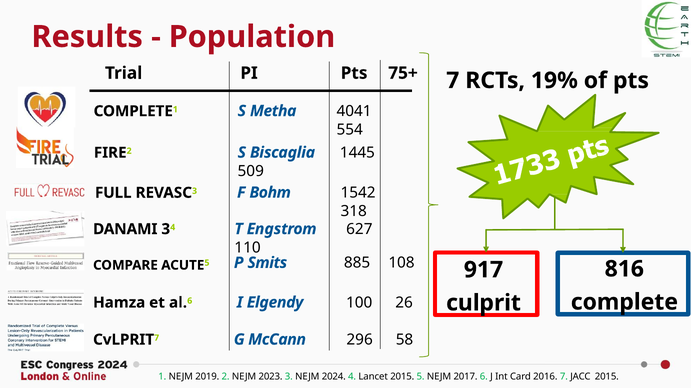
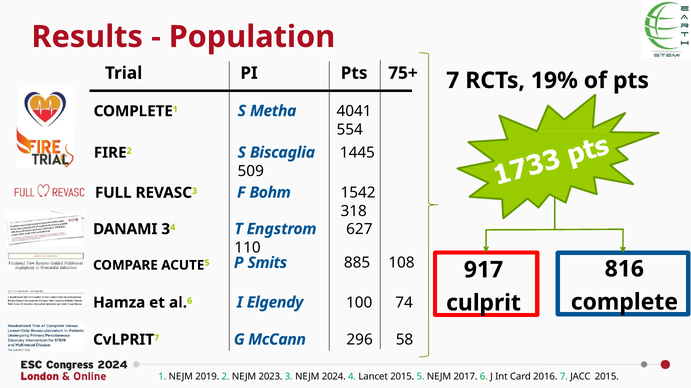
26: 26 -> 74 (404, 303)
